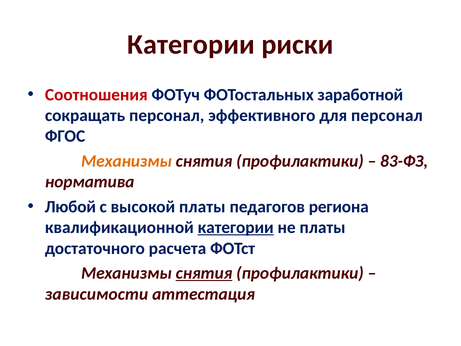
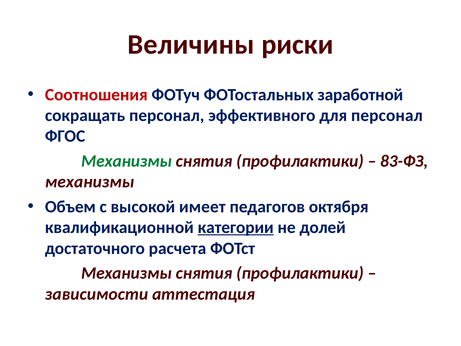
Категории: Категории -> Величины (191, 45)
Механизмы colour: orange -> green (126, 161)
норматива: норматива -> механизмы (90, 182)
Любой: Любой -> Объем (70, 207)
высокой платы: платы -> имеет (202, 207)
региона: региона -> октября (339, 207)
не платы: платы -> долей (323, 227)
снятия underline: present -> none (204, 273)
